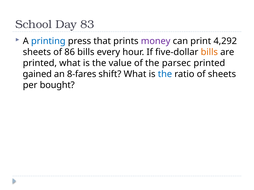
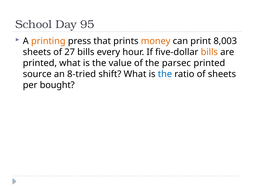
83: 83 -> 95 (87, 25)
printing colour: blue -> orange (48, 41)
money colour: purple -> orange (156, 41)
4,292: 4,292 -> 8,003 (225, 41)
86: 86 -> 27 (70, 52)
gained: gained -> source (37, 74)
8-fares: 8-fares -> 8-tried (82, 74)
